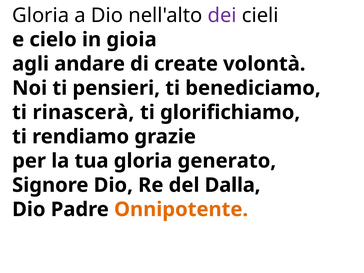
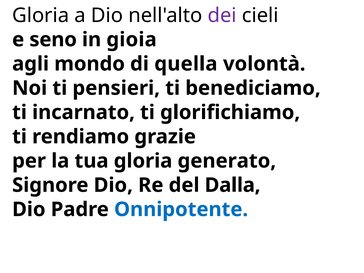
cielo: cielo -> seno (53, 40)
andare: andare -> mondo (90, 64)
create: create -> quella (186, 64)
rinascerà: rinascerà -> incarnato (83, 112)
Onnipotente colour: orange -> blue (181, 209)
